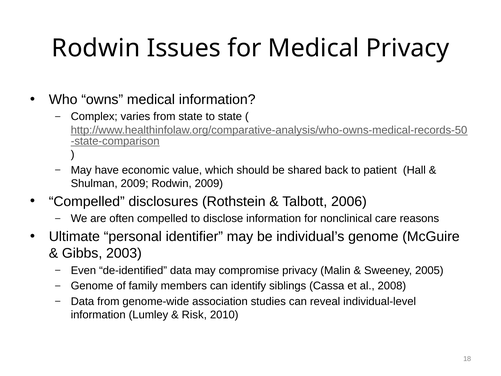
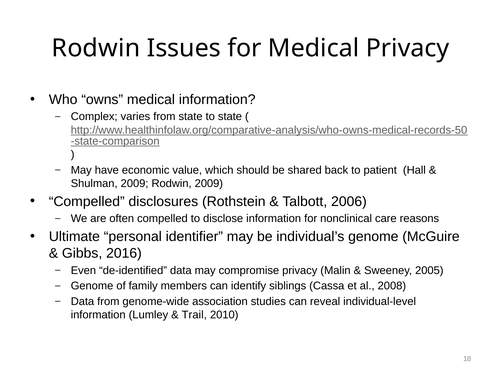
2003: 2003 -> 2016 (124, 253)
Risk: Risk -> Trail (194, 315)
